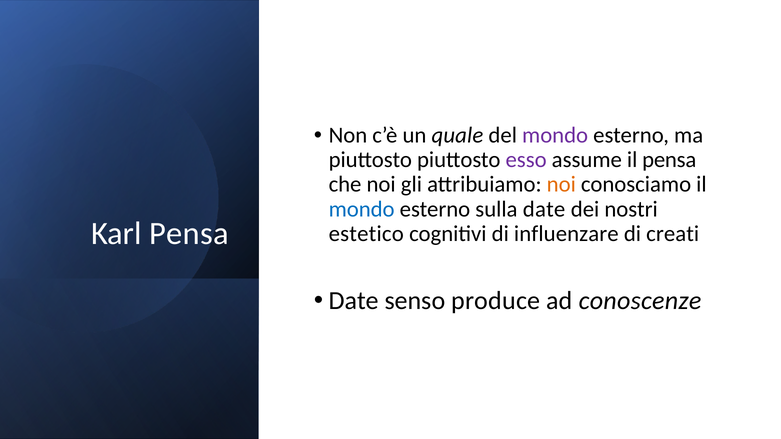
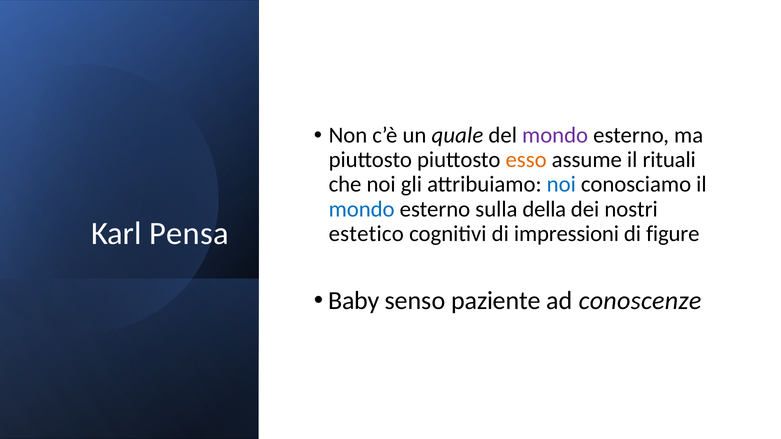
esso colour: purple -> orange (526, 160)
il pensa: pensa -> rituali (669, 160)
noi colour: orange -> blue (561, 185)
sulla date: date -> della (544, 209)
influenzare: influenzare -> impressioni (566, 234)
creati: creati -> figure (673, 234)
Date: Date -> Baby (354, 301)
produce: produce -> paziente (496, 301)
